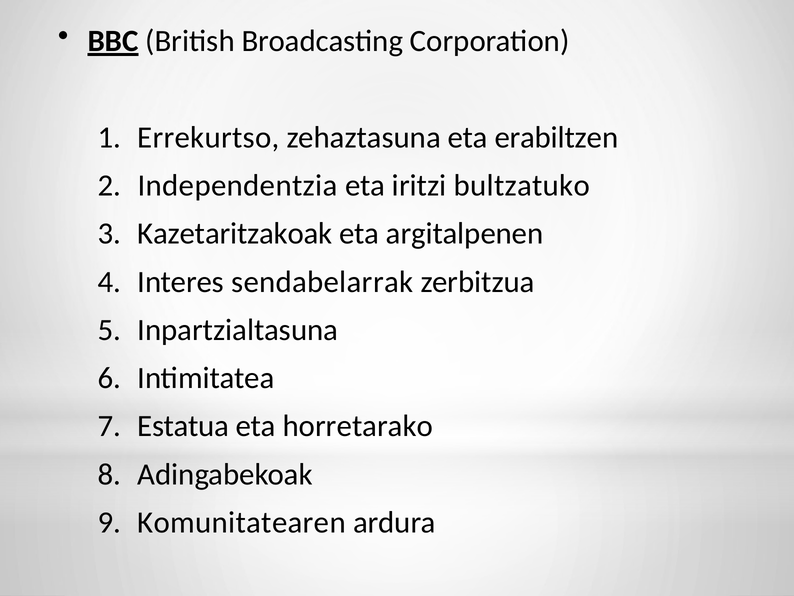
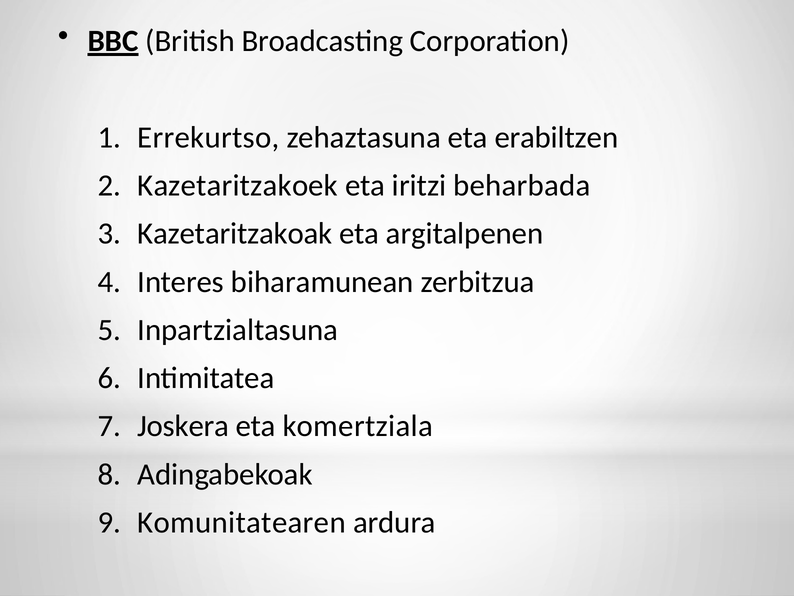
Independentzia: Independentzia -> Kazetaritzakoek (238, 185)
bultzatuko: bultzatuko -> beharbada (522, 185)
sendabelarrak: sendabelarrak -> biharamunean (322, 282)
Estatua: Estatua -> Joskera (183, 426)
horretarako: horretarako -> komertziala (358, 426)
